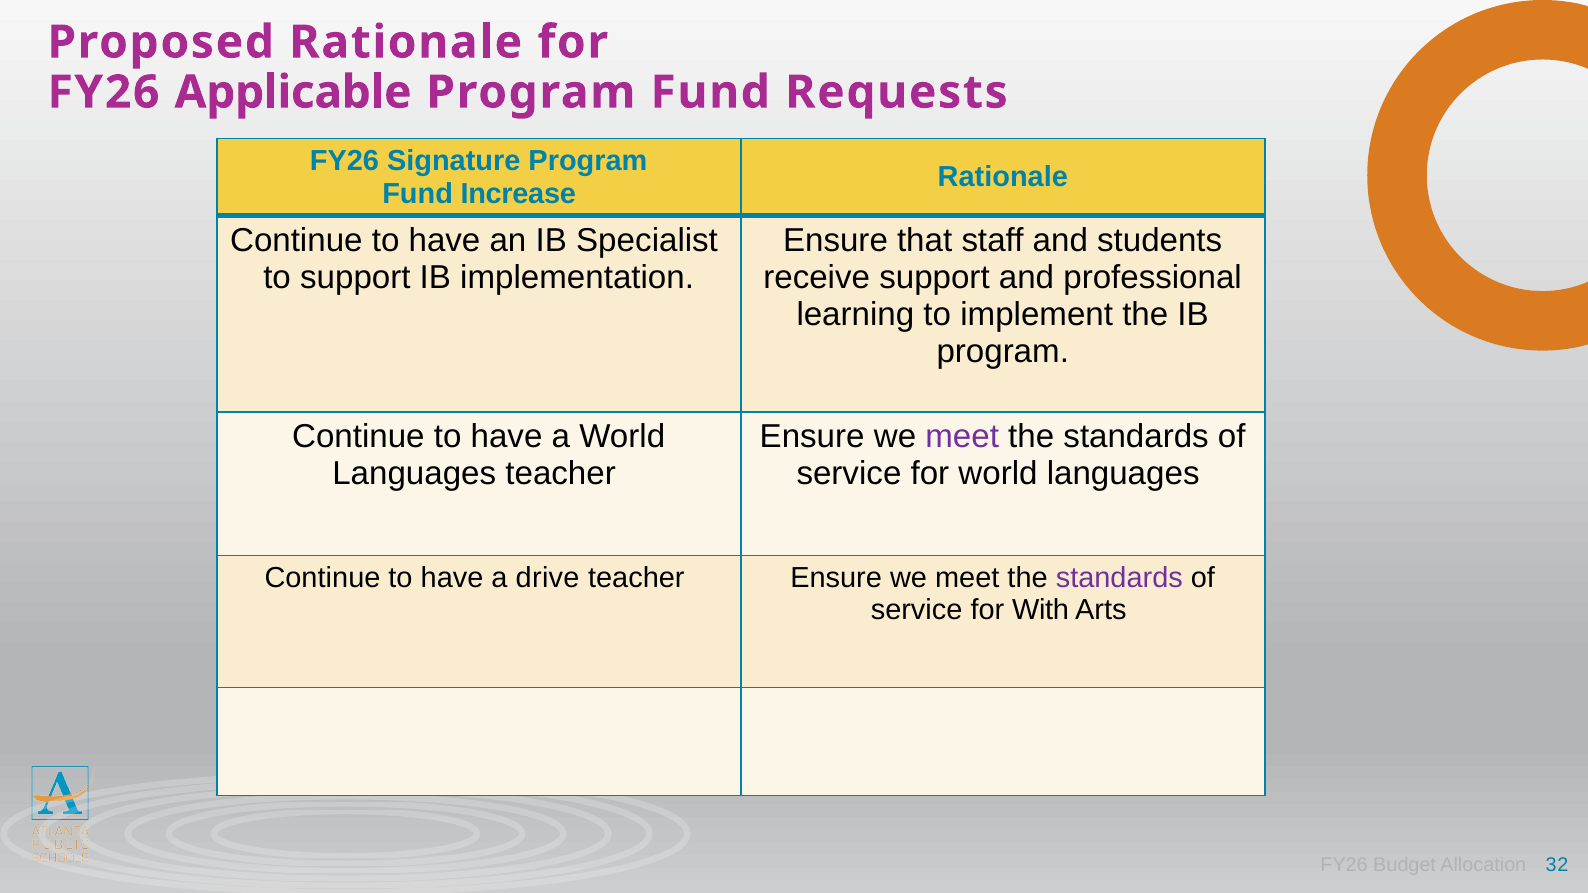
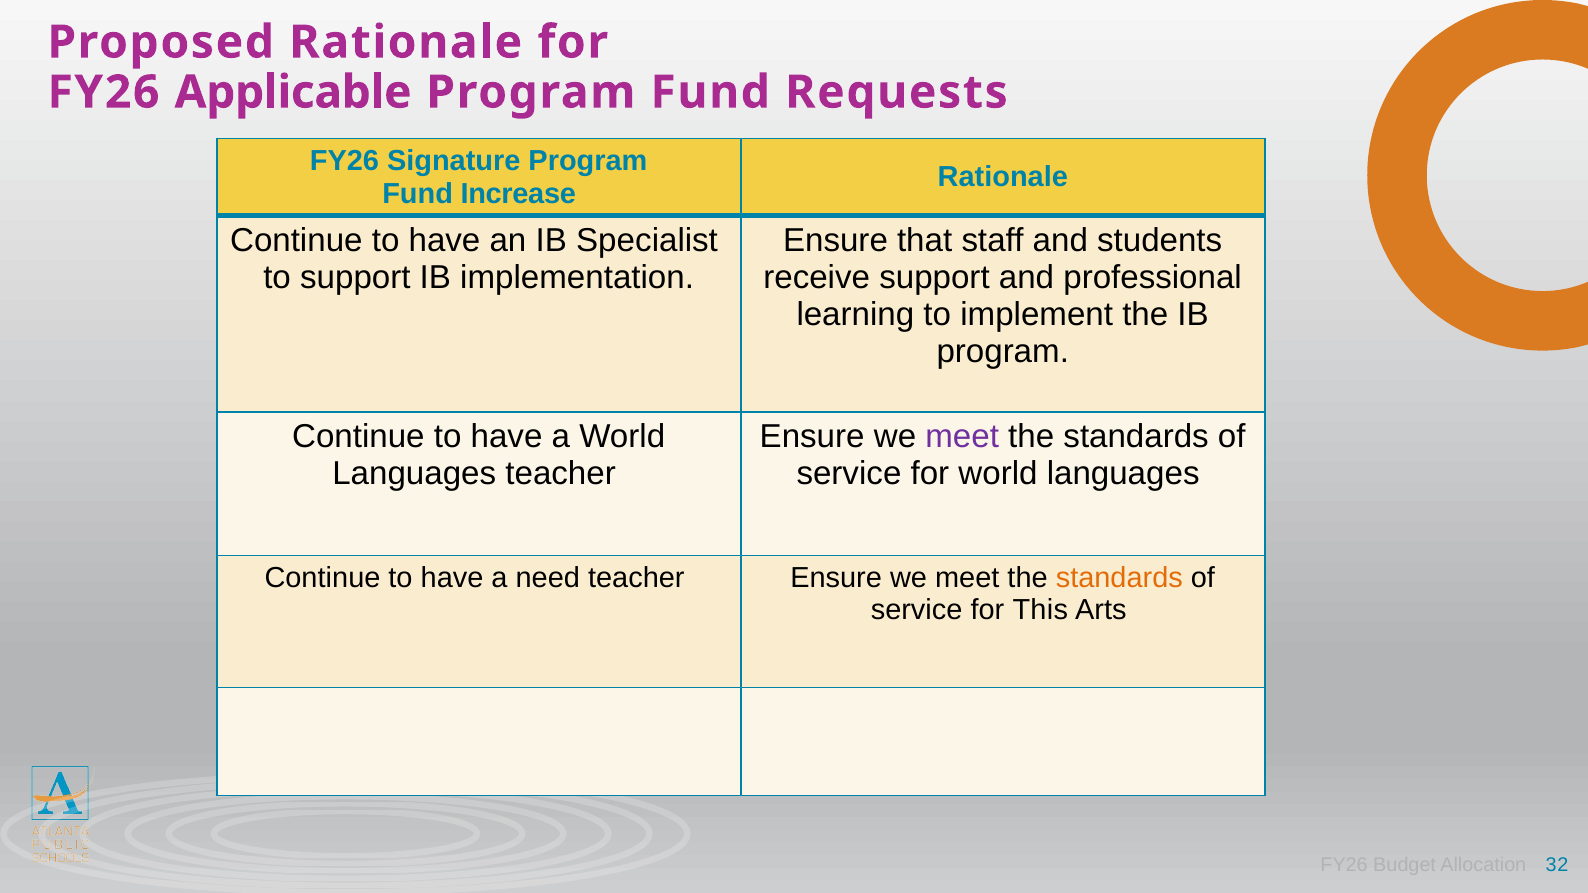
drive: drive -> need (548, 578)
standards colour: purple -> orange (1119, 578)
With: With -> This (1040, 611)
